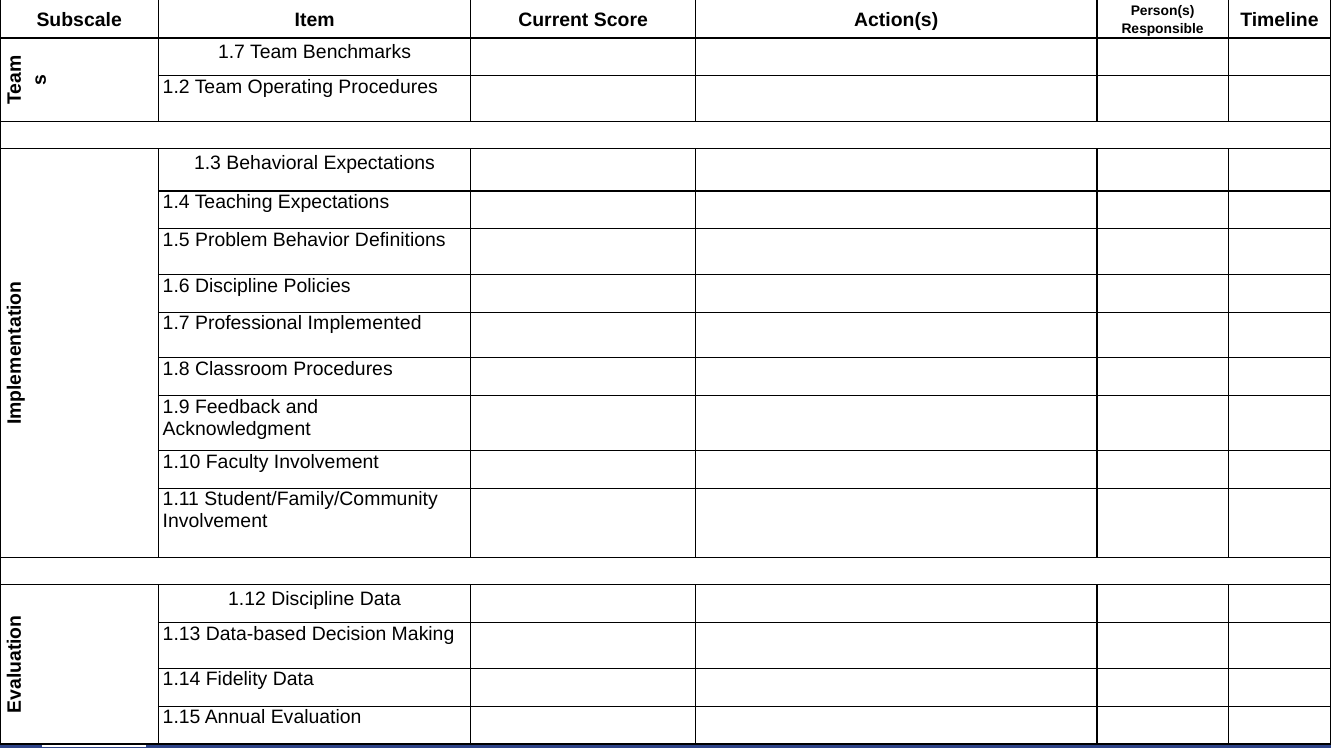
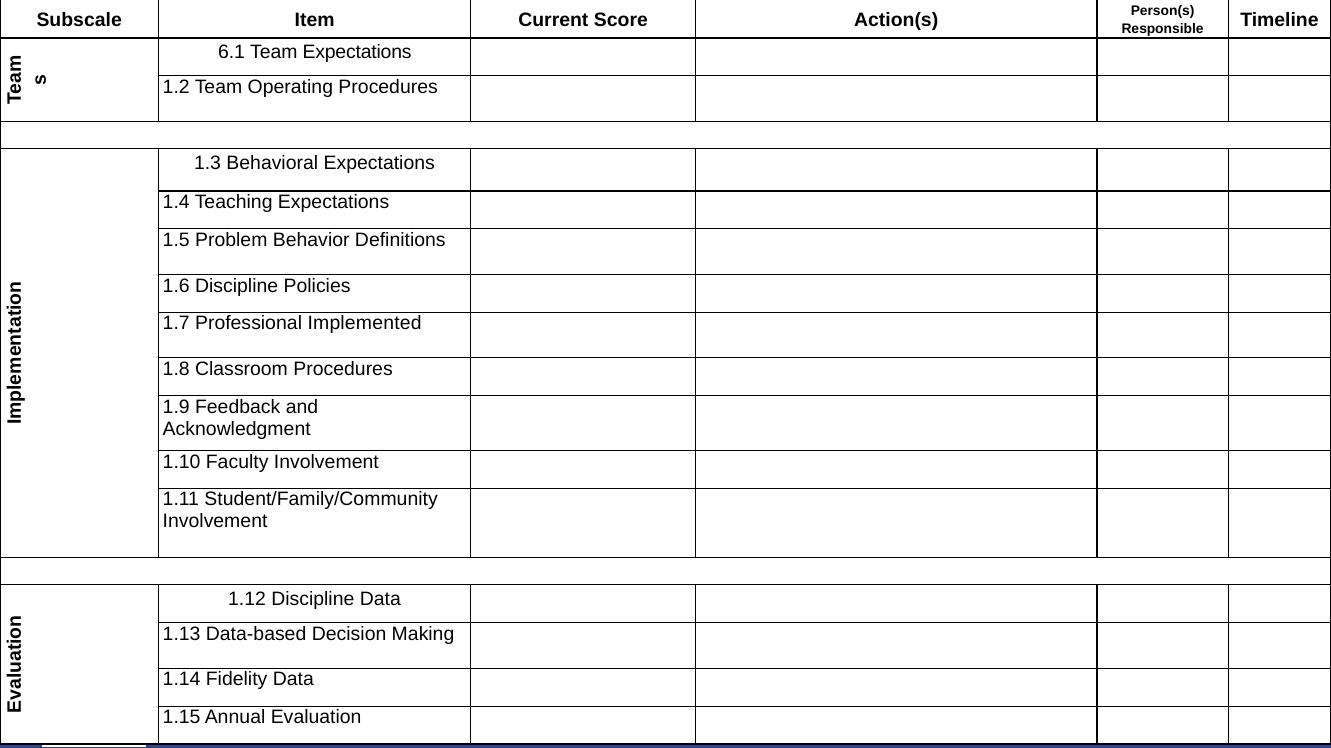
1.7: 1.7 -> 6.1 (232, 53)
Team Benchmarks: Benchmarks -> Expectations (357, 53)
